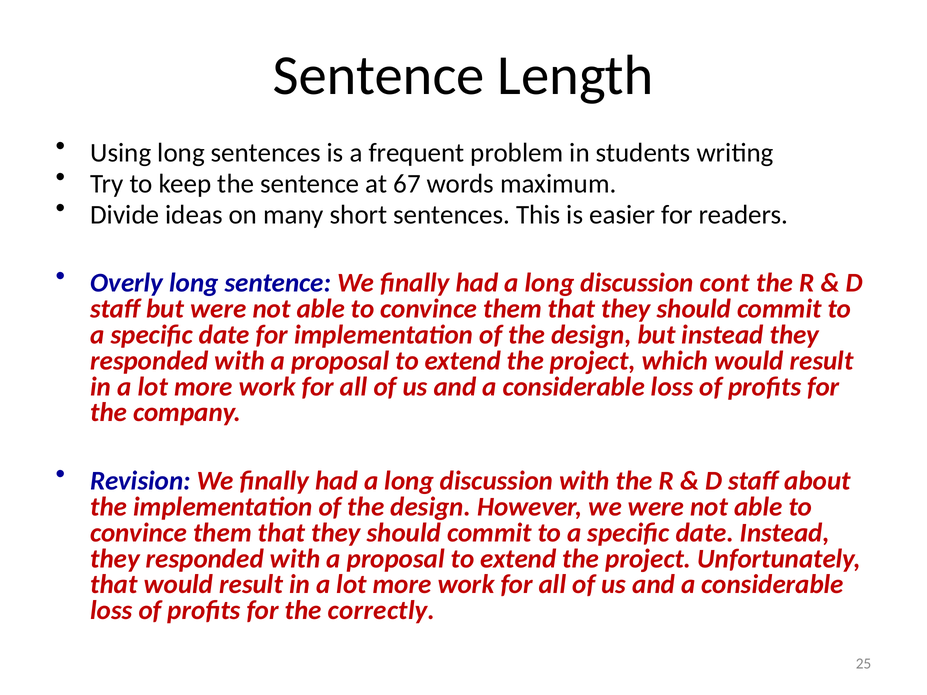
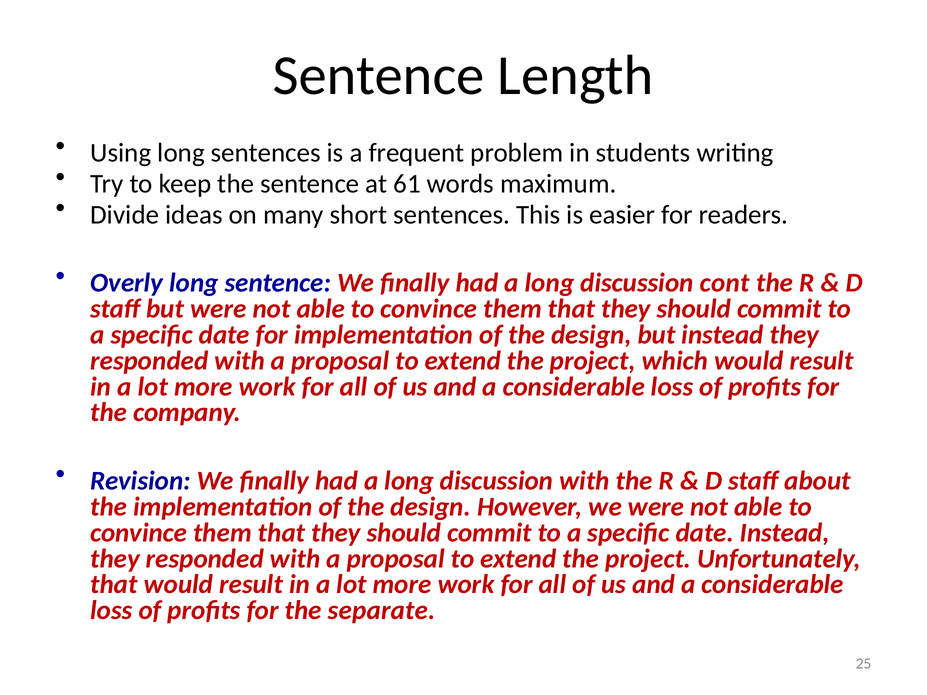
67: 67 -> 61 (407, 184)
correctly: correctly -> separate (382, 611)
